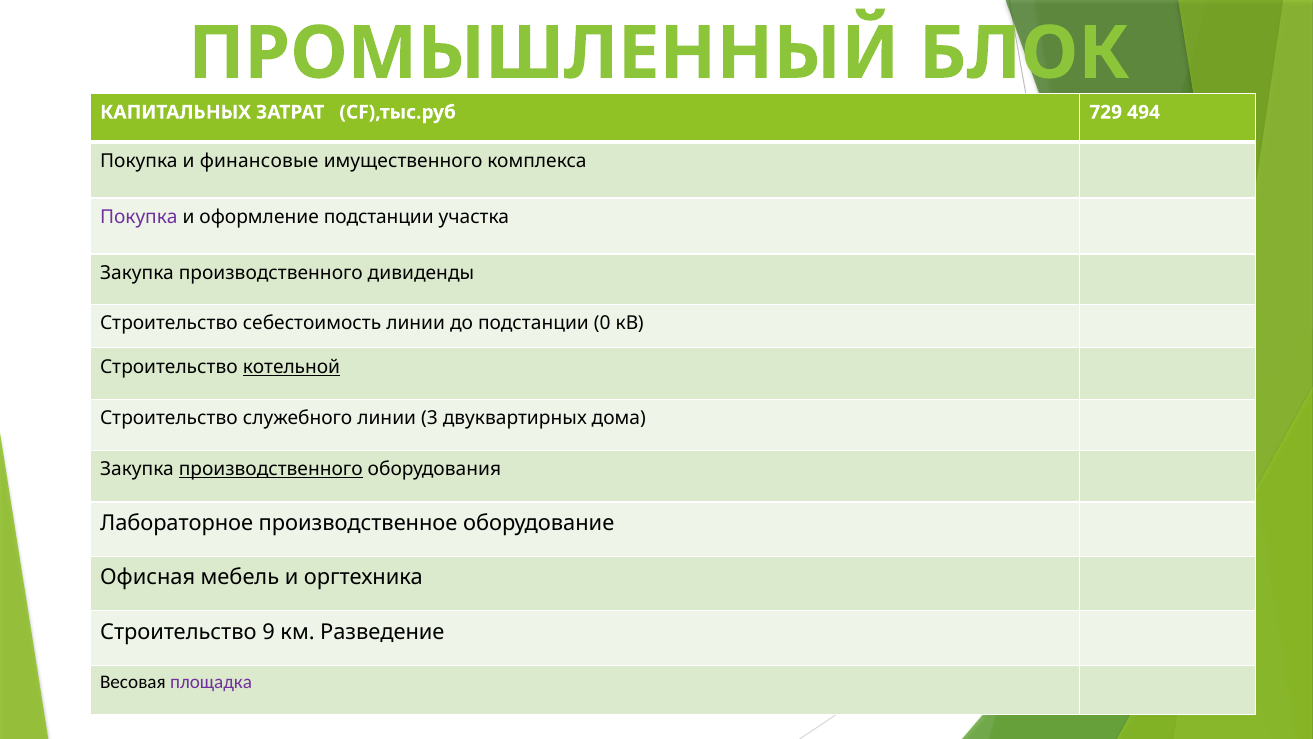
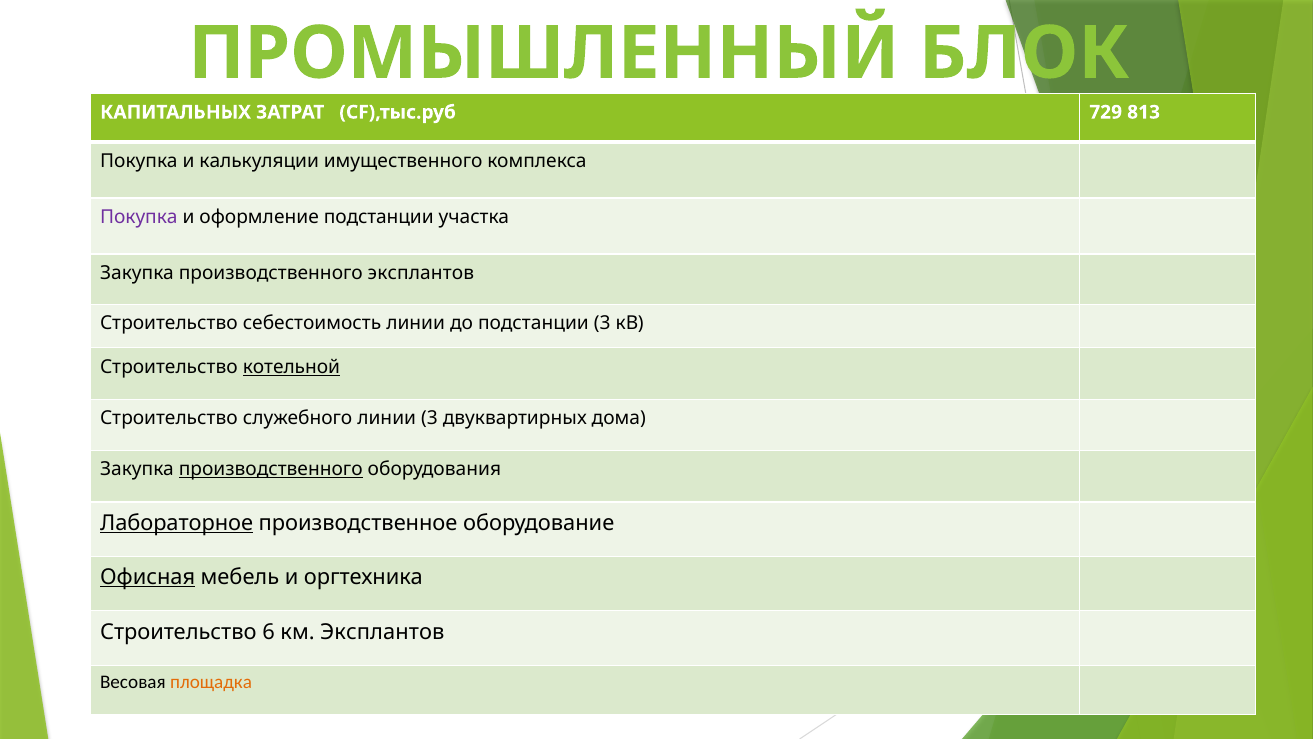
494: 494 -> 813 (1144, 112)
финансовые: финансовые -> калькуляции (259, 161)
производственного дивиденды: дивиденды -> эксплантов (421, 273)
подстанции 0: 0 -> 3 (602, 323)
Лабораторное underline: none -> present (177, 523)
Офисная underline: none -> present (148, 577)
9: 9 -> 6 (269, 631)
км Разведение: Разведение -> Эксплантов (382, 631)
площадка colour: purple -> orange (211, 682)
